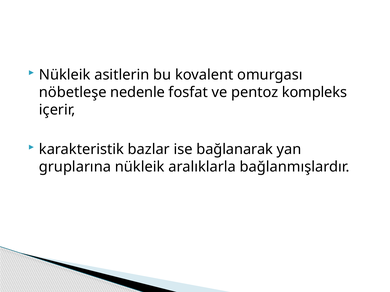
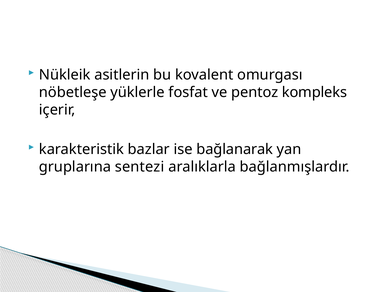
nedenle: nedenle -> yüklerle (138, 92)
gruplarına nükleik: nükleik -> sentezi (140, 167)
